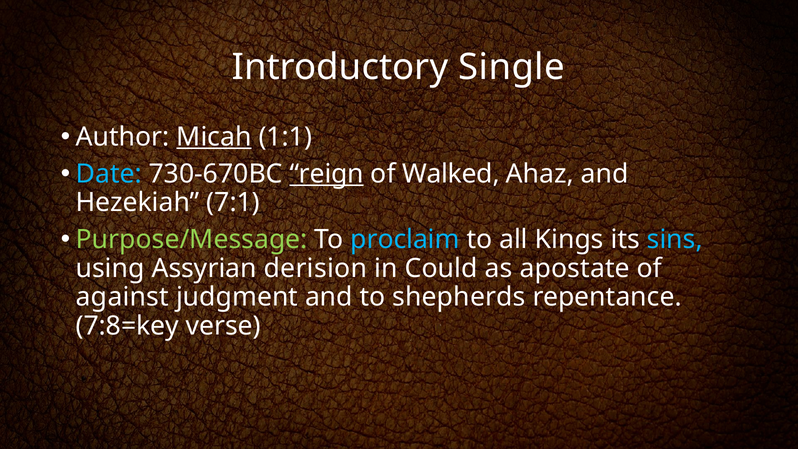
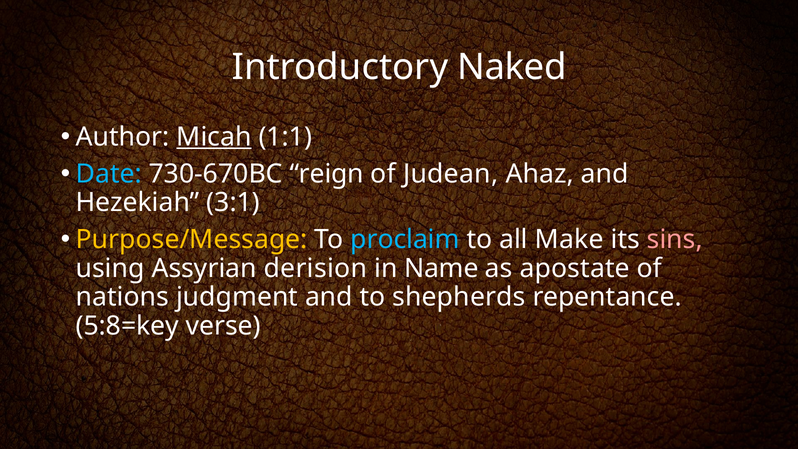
Single: Single -> Naked (512, 67)
reign underline: present -> none (327, 174)
Walked: Walked -> Judean (451, 174)
7:1: 7:1 -> 3:1 (233, 203)
Purpose/Message colour: light green -> yellow (192, 240)
Kings: Kings -> Make (569, 240)
sins colour: light blue -> pink (675, 240)
Could: Could -> Name (441, 268)
against: against -> nations (122, 297)
7:8=key: 7:8=key -> 5:8=key (127, 326)
